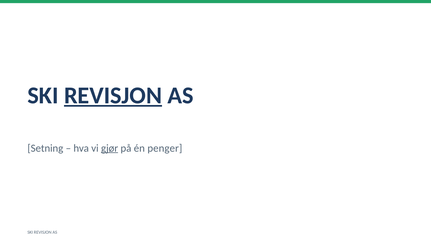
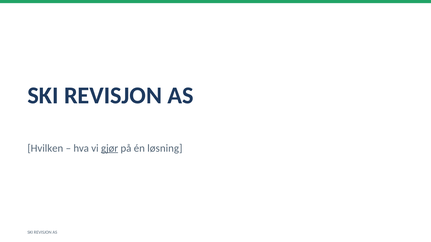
REVISJON underline: present -> none (113, 96)
Setning: Setning -> Hvilken (45, 148)
penger: penger -> løsning (165, 148)
